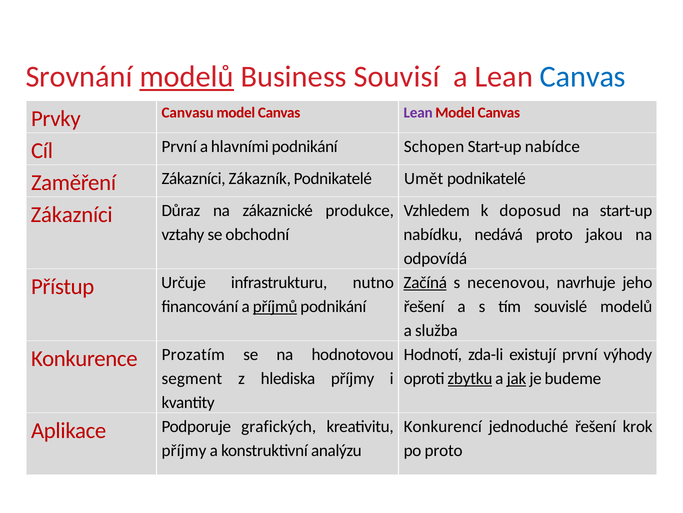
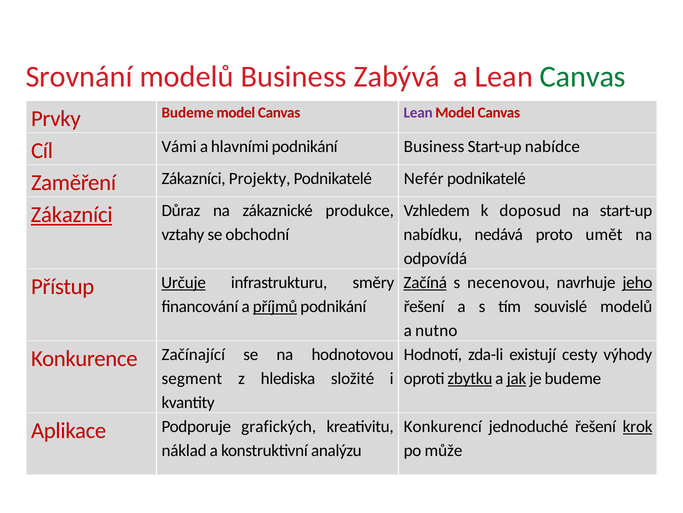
modelů underline: present -> none (187, 77)
Souvisí: Souvisí -> Zabývá (397, 77)
Canvas colour: blue -> green (583, 77)
Prvky Canvasu: Canvasu -> Budeme (188, 113)
Cíl První: První -> Vámi (179, 146)
podnikání Schopen: Schopen -> Business (434, 146)
Zákazník: Zákazník -> Projekty (260, 178)
Umět: Umět -> Nefér (424, 178)
Zákazníci underline: none -> present (72, 215)
jakou: jakou -> umět (604, 234)
jeho underline: none -> present (637, 282)
Určuje underline: none -> present (184, 282)
nutno: nutno -> směry (373, 282)
služba: služba -> nutno (436, 330)
existují první: první -> cesty (580, 354)
Prozatím: Prozatím -> Začínající (193, 354)
hlediska příjmy: příjmy -> složité (353, 378)
krok underline: none -> present (638, 426)
příjmy: příjmy -> náklad (184, 450)
po proto: proto -> může (443, 450)
